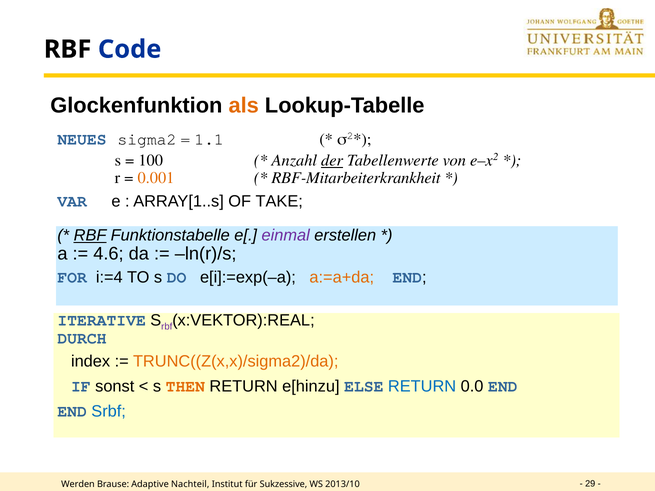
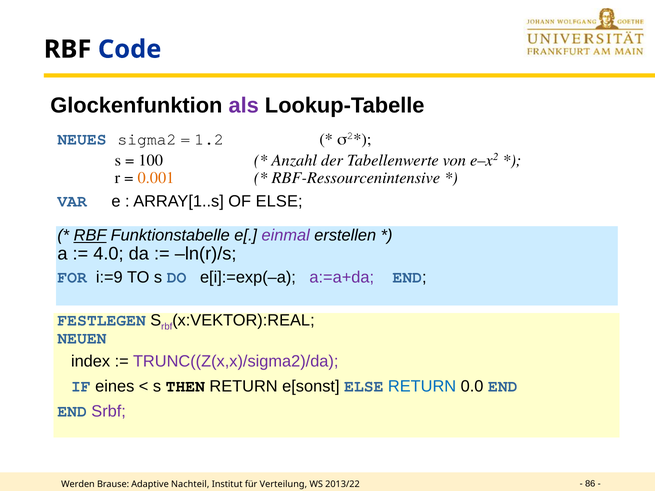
als colour: orange -> purple (244, 106)
1.1: 1.1 -> 1.2 (209, 139)
der underline: present -> none (332, 160)
RBF-Mitarbeiterkrankheit: RBF-Mitarbeiterkrankheit -> RBF-Ressourcenintensive (356, 178)
OF TAKE: TAKE -> ELSE (279, 201)
4.6: 4.6 -> 4.0 (108, 254)
i:=4: i:=4 -> i:=9 (109, 278)
a:=a+da colour: orange -> purple (342, 278)
ITERATIVE: ITERATIVE -> FESTLEGEN (102, 321)
DURCH: DURCH -> NEUEN (82, 339)
TRUNC((Z(x,x)/sigma2)/da colour: orange -> purple (236, 361)
sonst: sonst -> eines (115, 386)
THEN colour: orange -> black (185, 386)
e[hinzu: e[hinzu -> e[sonst (311, 386)
Srbf colour: blue -> purple (109, 411)
Sukzessive: Sukzessive -> Verteilung (283, 484)
2013/10: 2013/10 -> 2013/22 (342, 484)
29: 29 -> 86 (590, 484)
